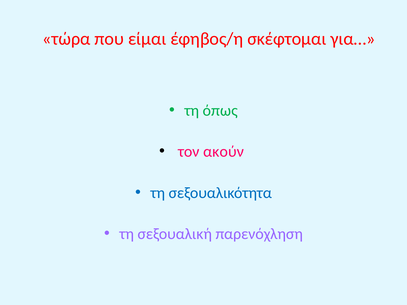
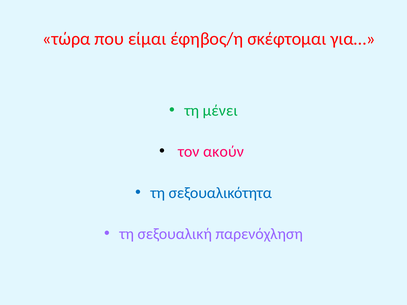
όπως: όπως -> μένει (220, 111)
